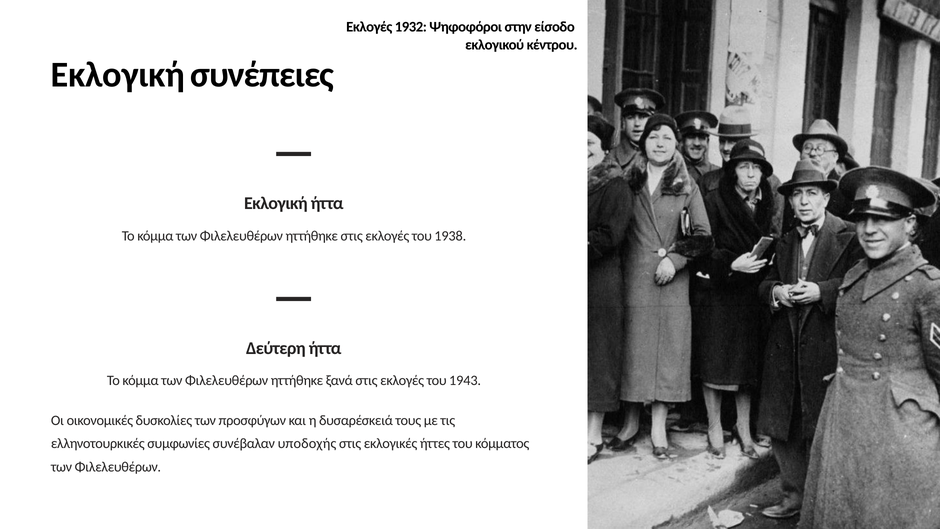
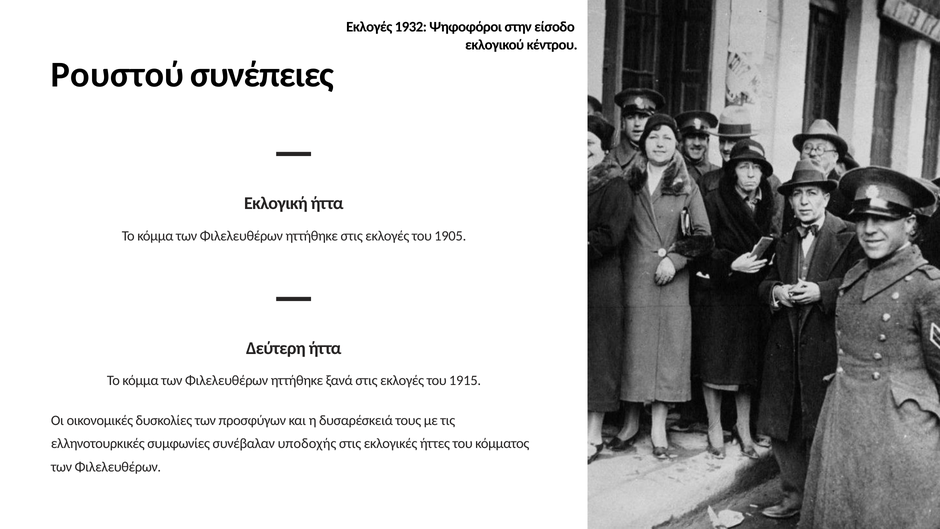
Εκλογική: Εκλογική -> Ρουστού (118, 75)
1938: 1938 -> 1905 (450, 236)
1943: 1943 -> 1915 (465, 381)
